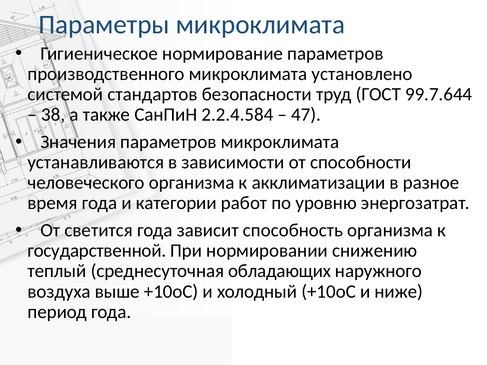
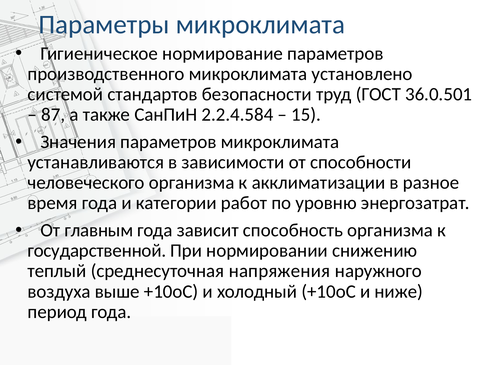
99.7.644: 99.7.644 -> 36.0.501 (439, 94)
38: 38 -> 87 (53, 115)
47: 47 -> 15 (306, 115)
светится: светится -> главным (99, 230)
обладающих: обладающих -> напряжения (279, 271)
